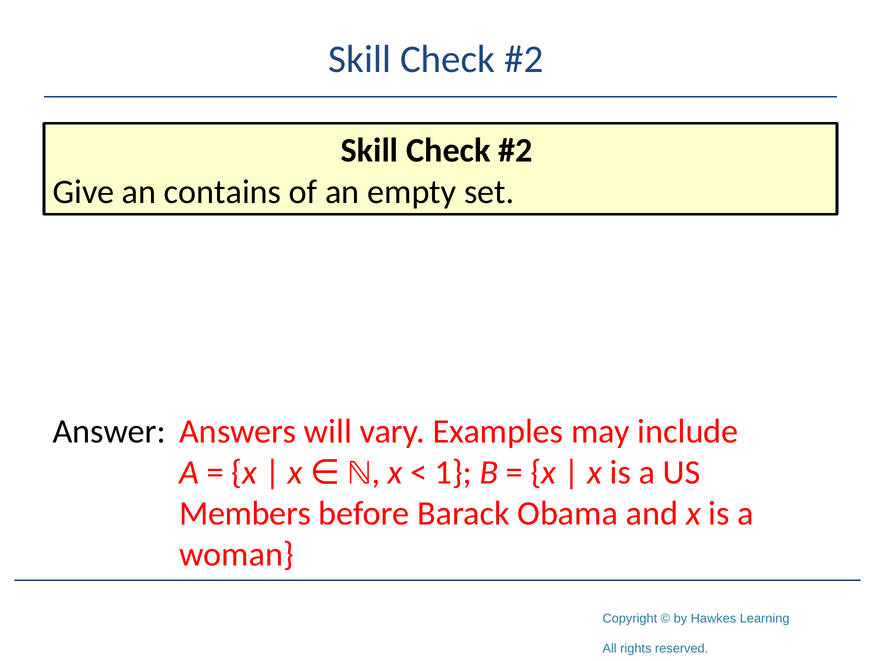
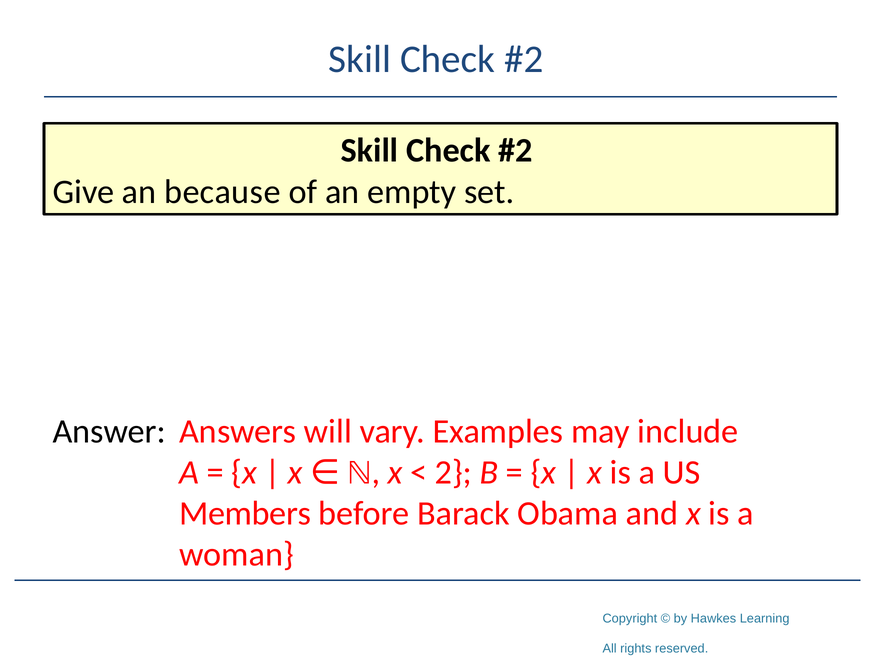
contains: contains -> because (222, 192)
1: 1 -> 2 (453, 472)
